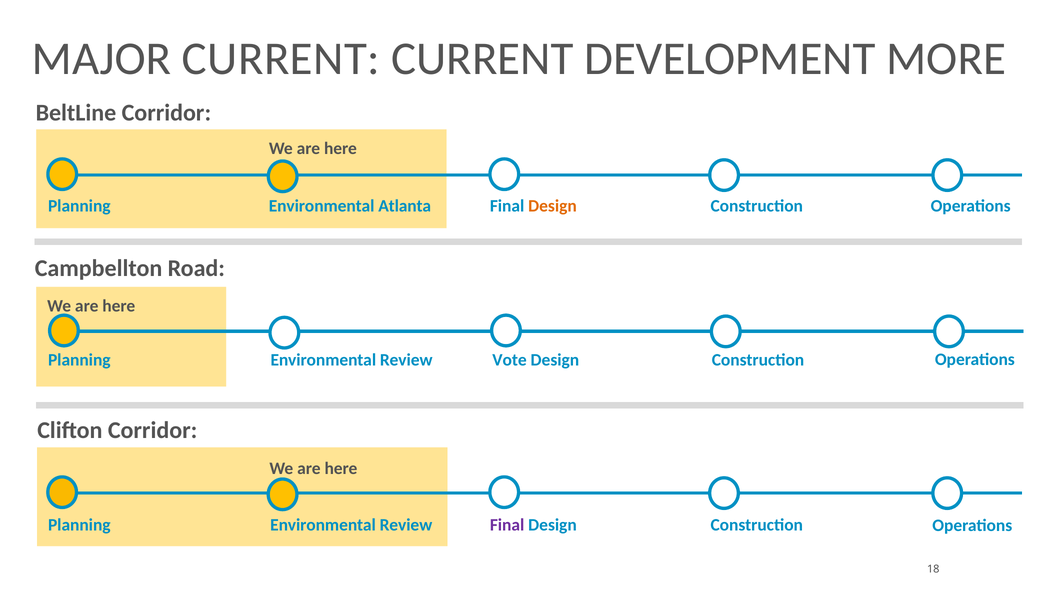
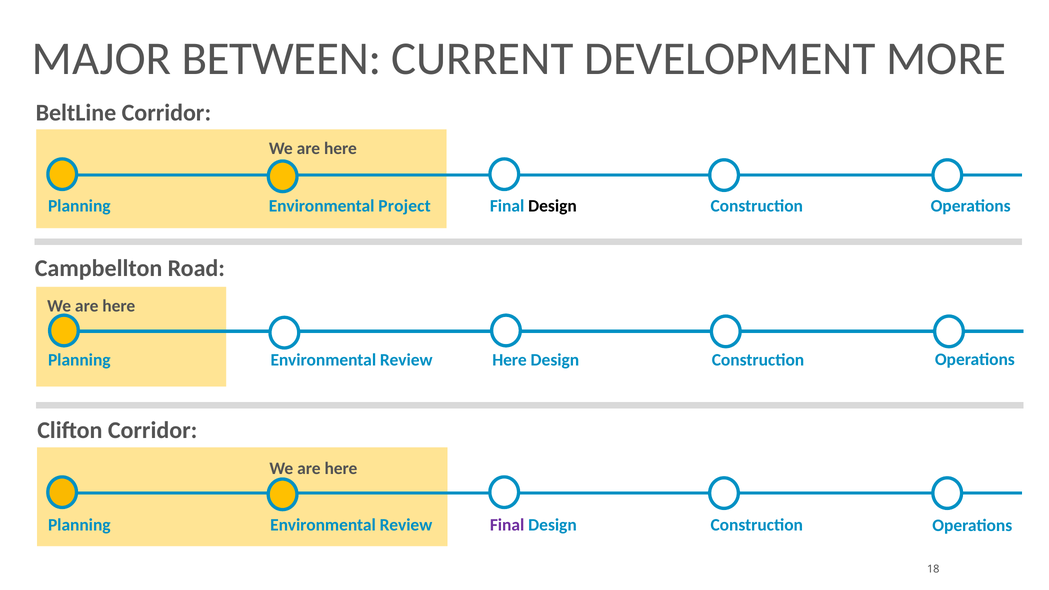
MAJOR CURRENT: CURRENT -> BETWEEN (281, 59)
Atlanta: Atlanta -> Project (405, 206)
Design colour: orange -> black (553, 206)
Review Vote: Vote -> Here (510, 360)
